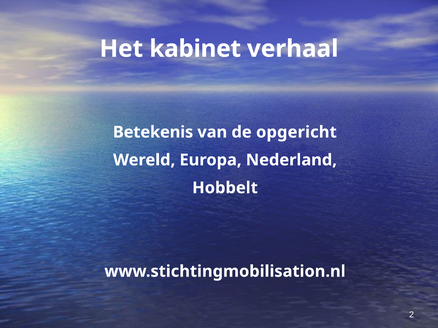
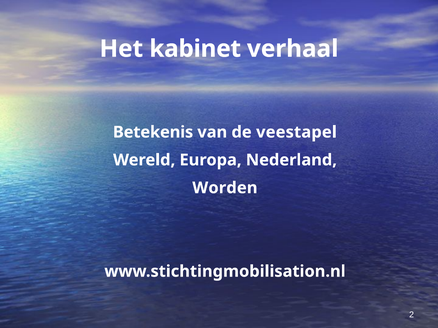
opgericht: opgericht -> veestapel (296, 132)
Hobbelt: Hobbelt -> Worden (225, 188)
